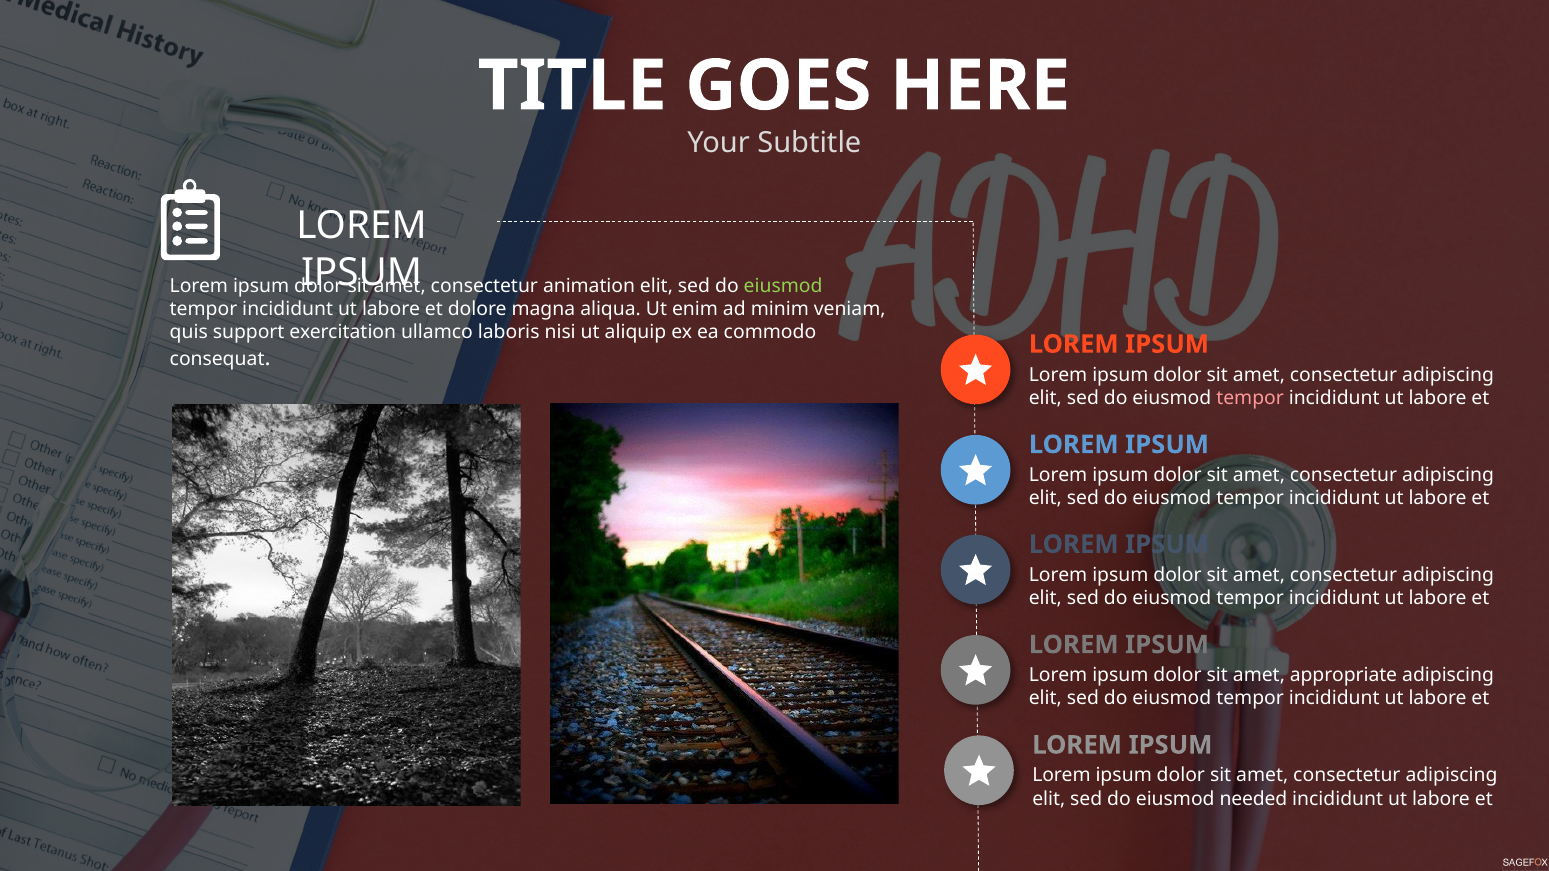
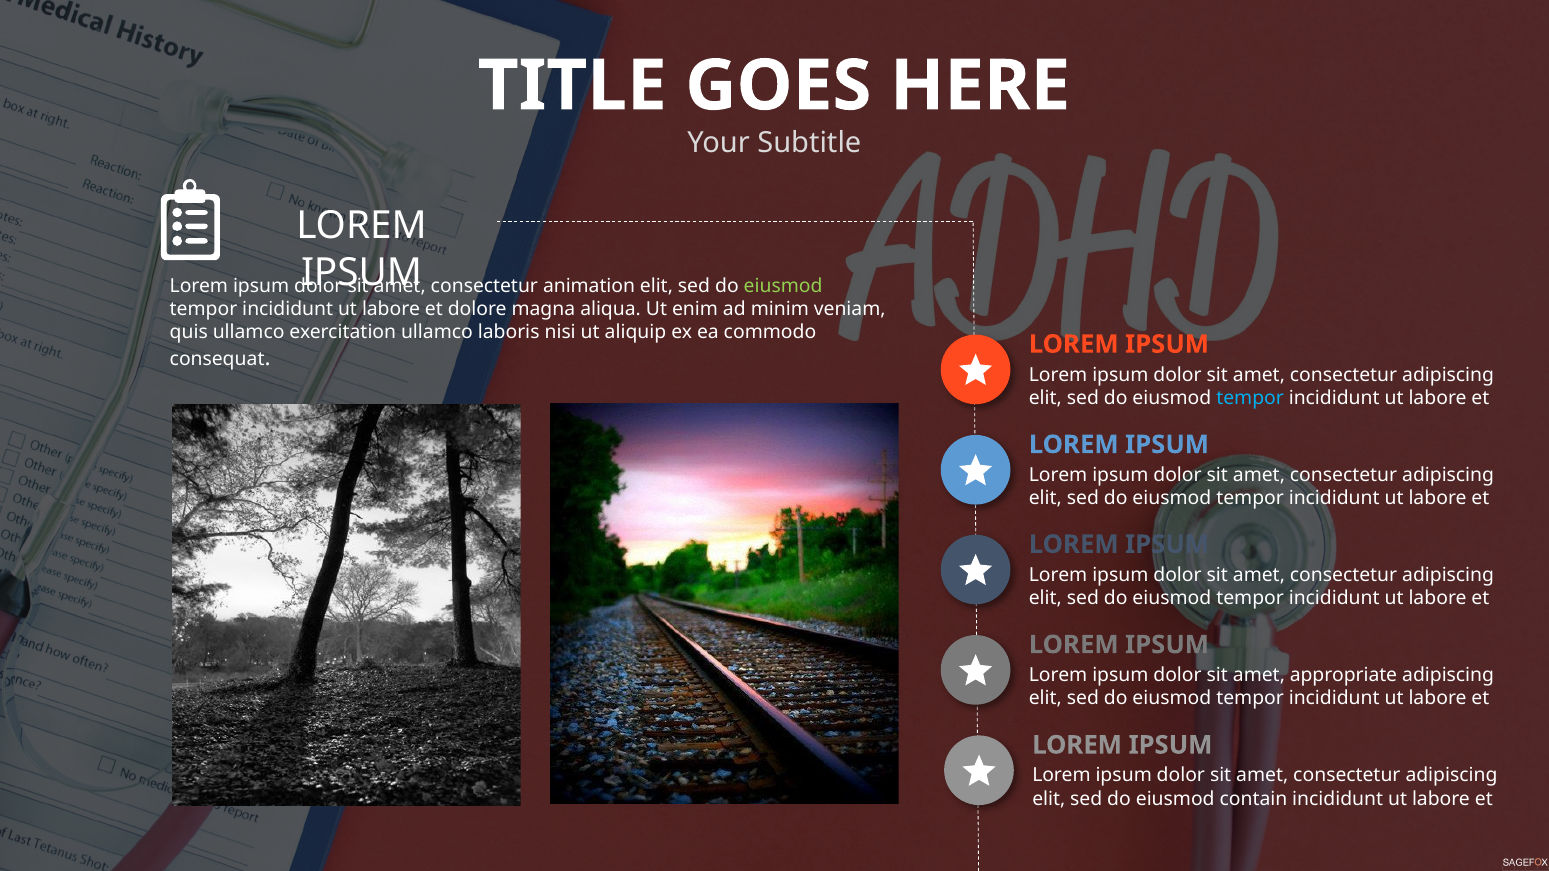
quis support: support -> ullamco (249, 332)
tempor colour: pink -> light blue (1250, 398)
needed: needed -> contain (1253, 799)
